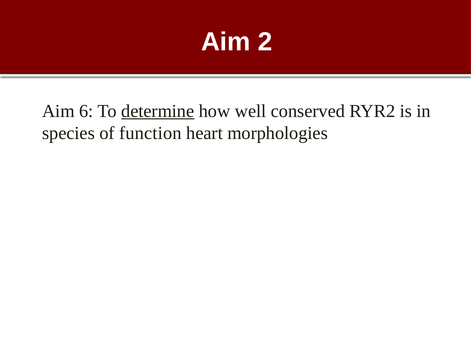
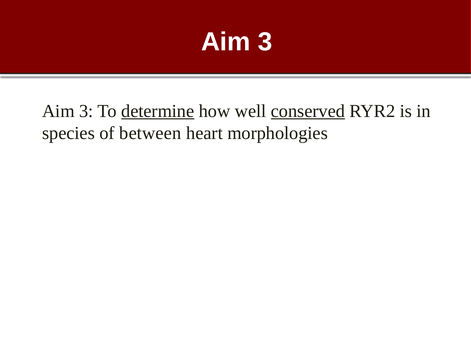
2: 2 -> 3 (265, 42)
6: 6 -> 3 (86, 111)
conserved underline: none -> present (308, 111)
function: function -> between (150, 133)
